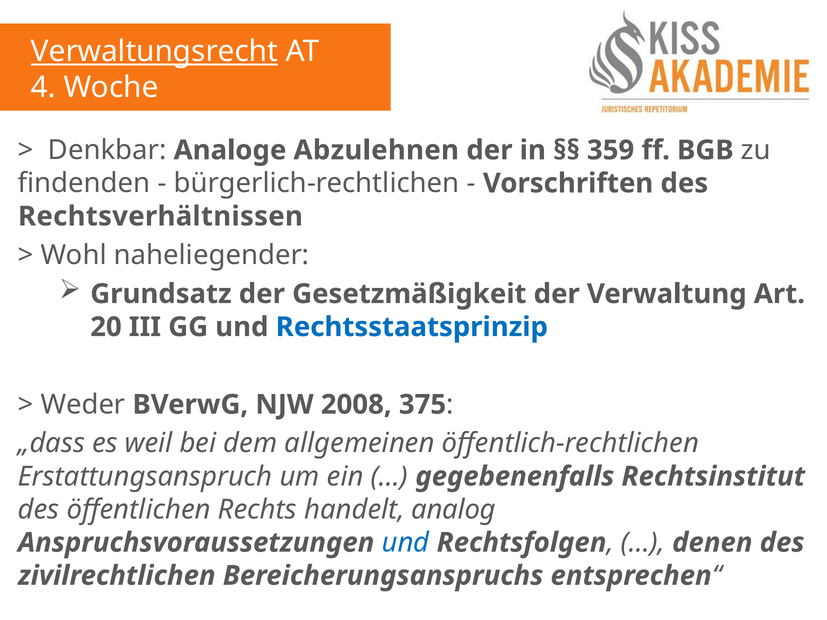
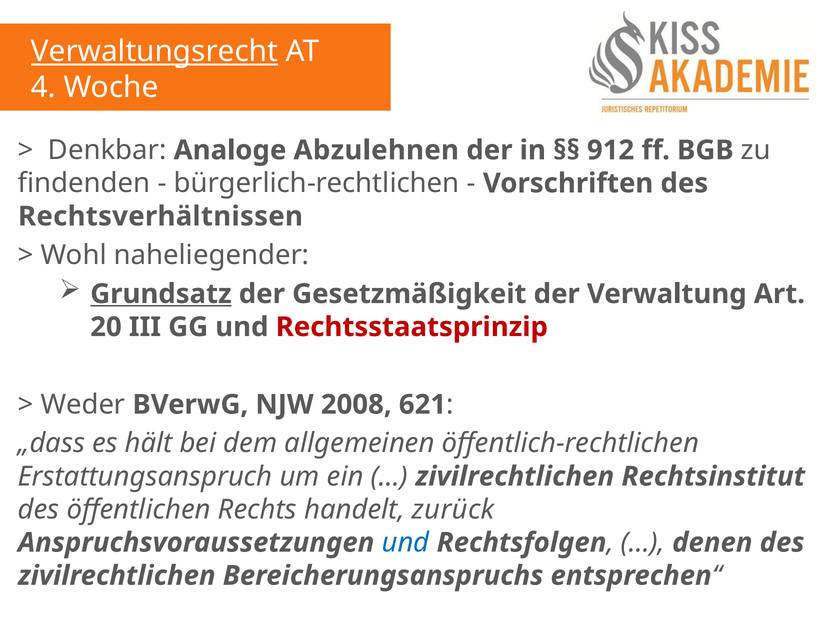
359: 359 -> 912 (611, 150)
Grundsatz underline: none -> present (161, 294)
Rechtsstaatsprinzip colour: blue -> red (412, 327)
375: 375 -> 621 (422, 405)
weil: weil -> hält (149, 444)
gegebenenfalls: gegebenenfalls -> zivilrechtlichen (515, 477)
analog: analog -> zurück (453, 510)
